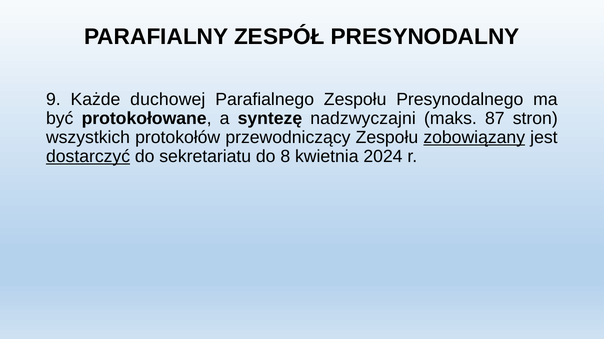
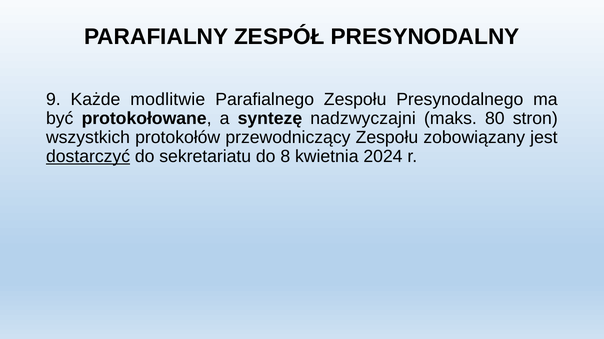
duchowej: duchowej -> modlitwie (168, 100)
87: 87 -> 80 (495, 119)
zobowiązany underline: present -> none (474, 138)
